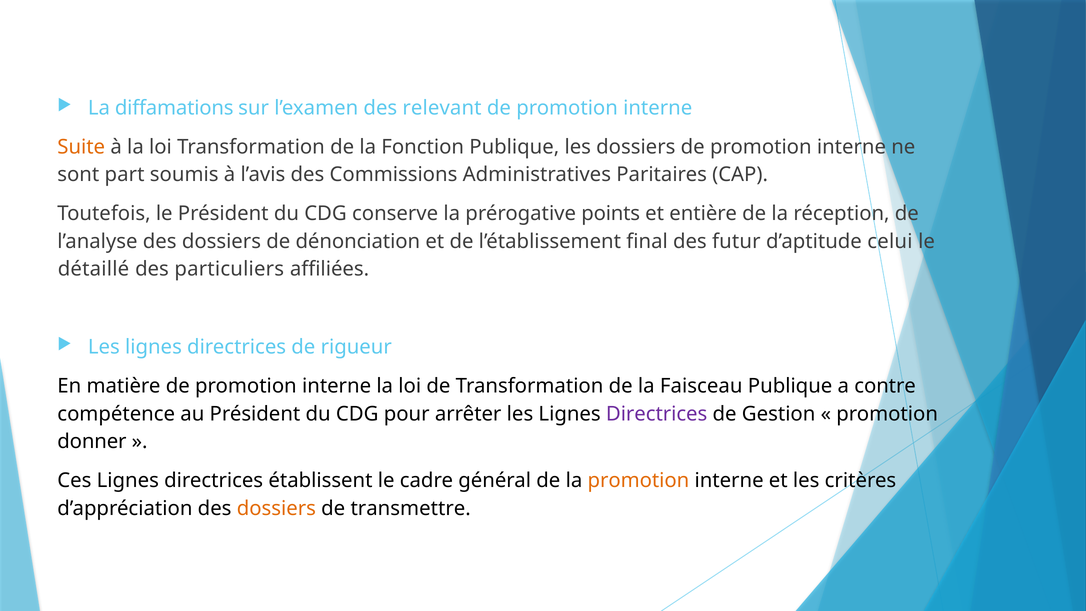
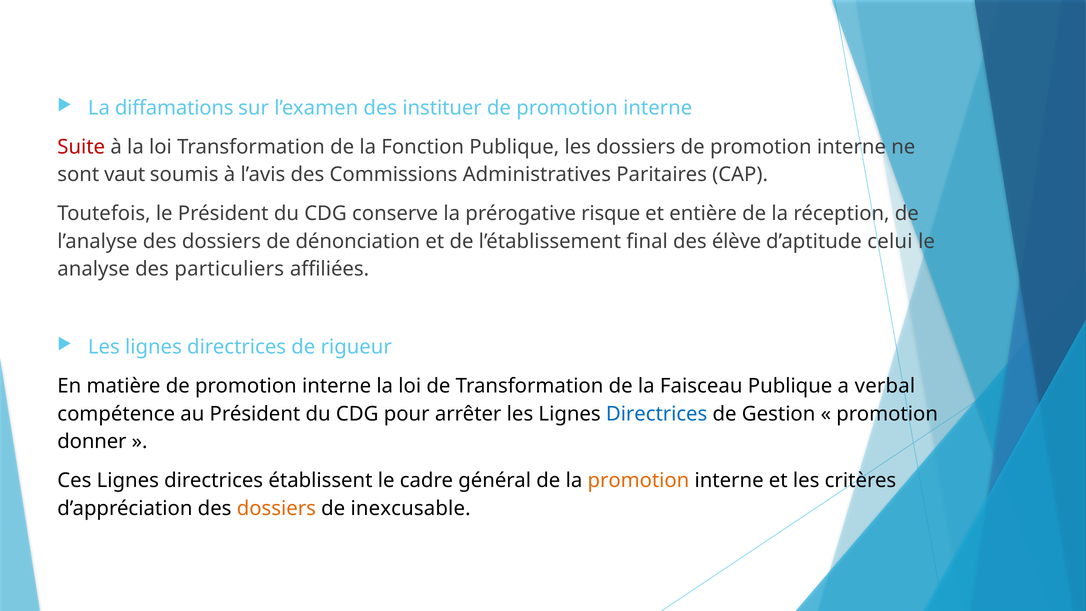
relevant: relevant -> instituer (442, 108)
Suite colour: orange -> red (81, 147)
part: part -> vaut (125, 175)
points: points -> risque (611, 214)
futur: futur -> élève (737, 241)
détaillé: détaillé -> analyse (94, 269)
contre: contre -> verbal (885, 386)
Directrices colour: purple -> blue (657, 414)
transmettre: transmettre -> inexcusable (411, 508)
